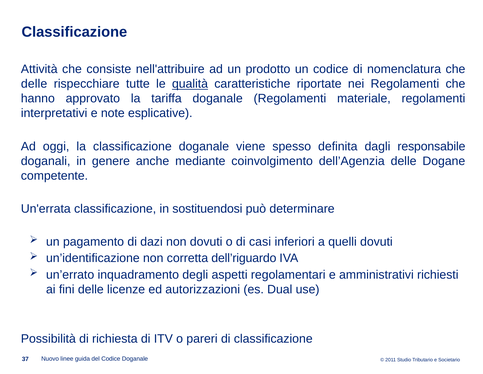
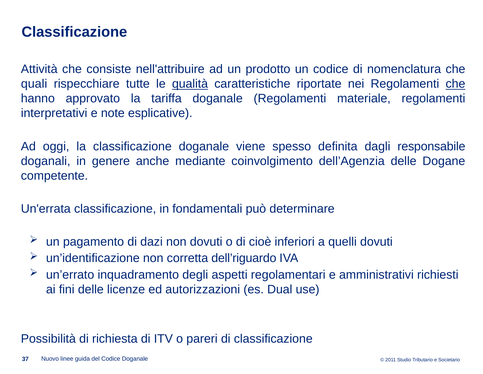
delle: delle -> quali (34, 84)
che underline: none -> present (455, 84)
sostituendosi: sostituendosi -> fondamentali (207, 208)
casi: casi -> cioè (260, 241)
